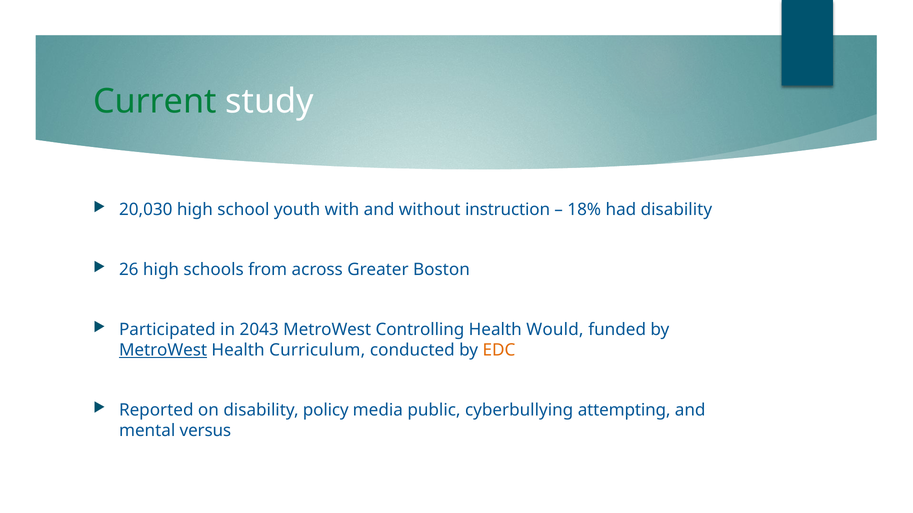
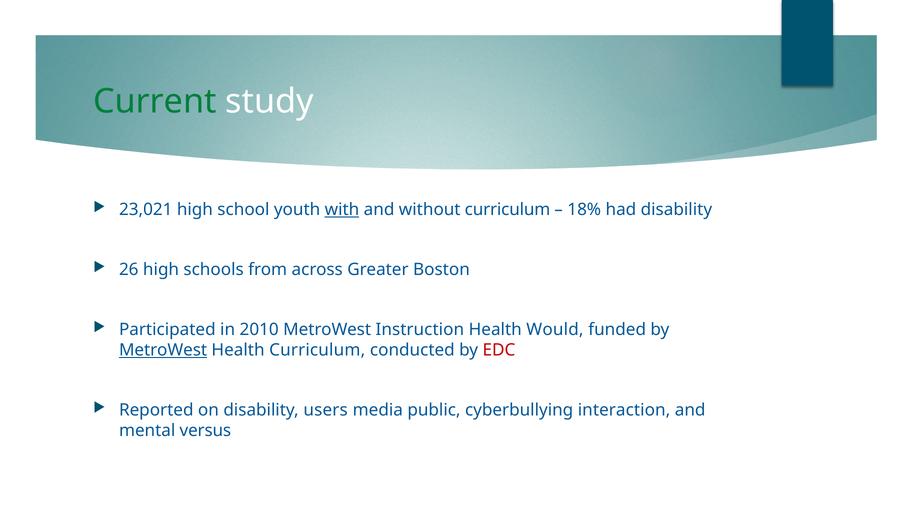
20,030: 20,030 -> 23,021 (146, 210)
with underline: none -> present (342, 210)
without instruction: instruction -> curriculum (508, 210)
2043: 2043 -> 2010 (259, 330)
Controlling: Controlling -> Instruction (420, 330)
EDC colour: orange -> red (499, 351)
policy: policy -> users (326, 411)
attempting: attempting -> interaction (624, 411)
